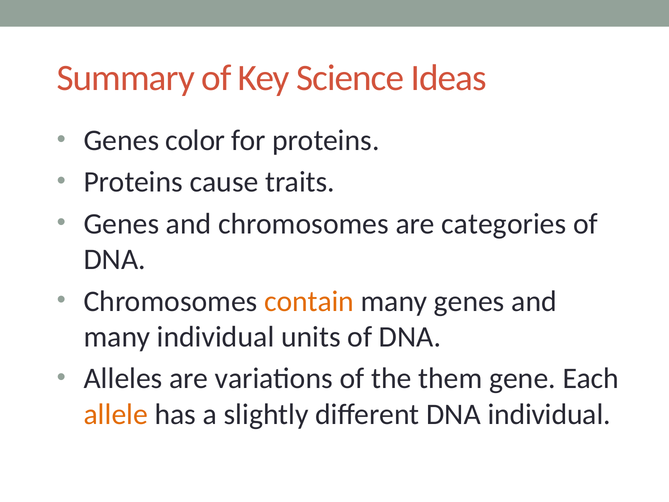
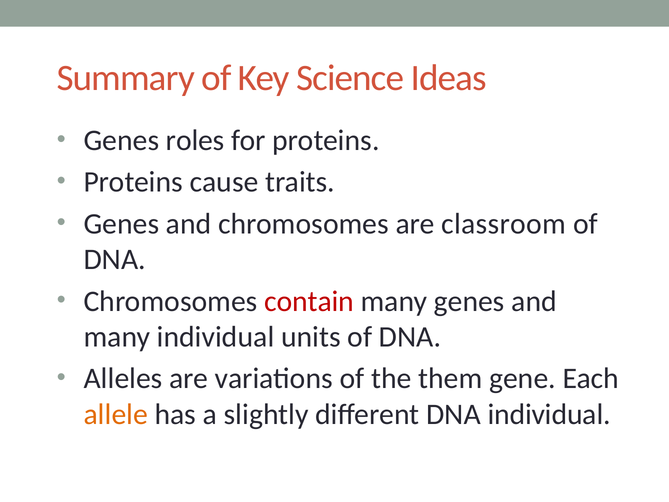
color: color -> roles (195, 140)
categories: categories -> classroom (504, 224)
contain colour: orange -> red (309, 301)
